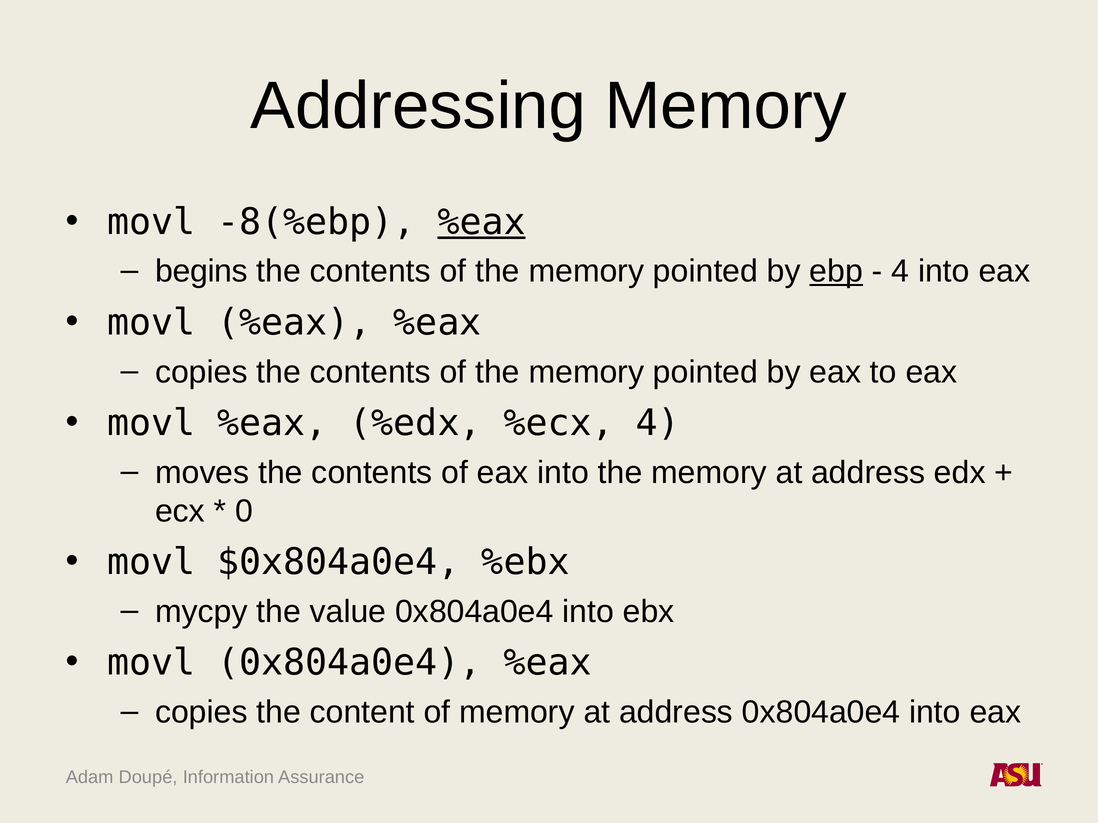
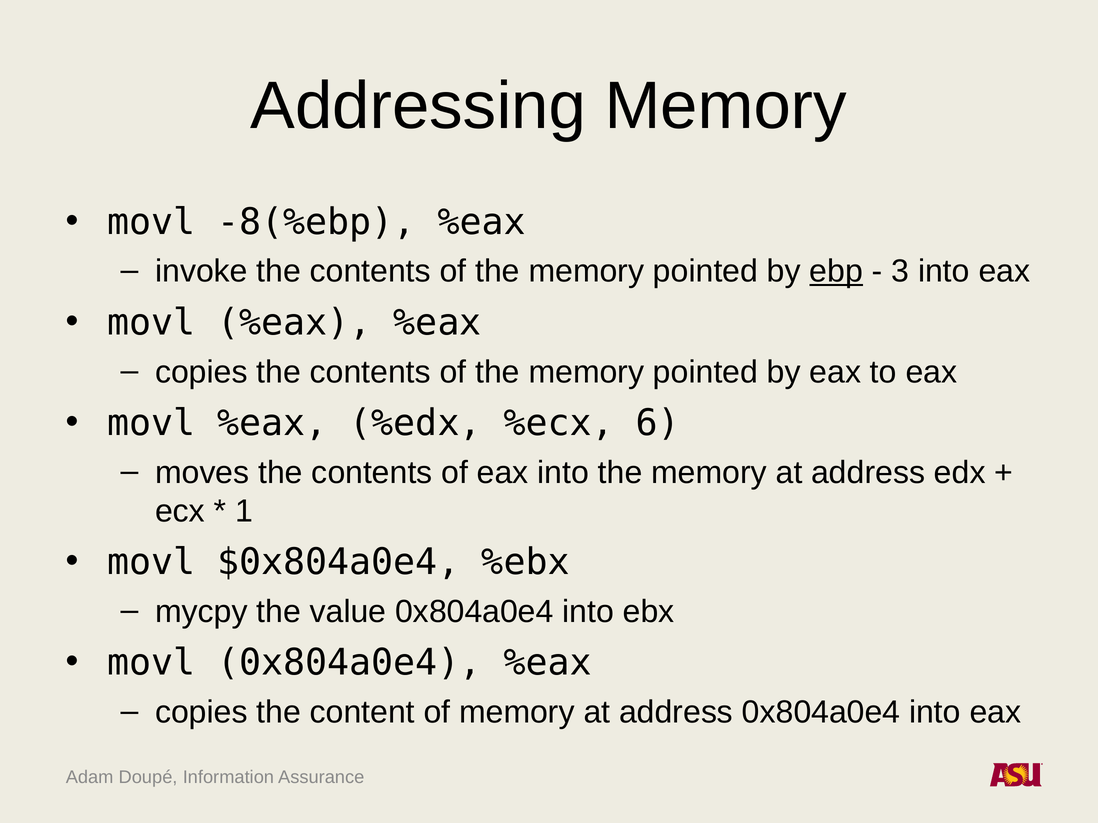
%eax underline: present -> none (482, 222)
begins: begins -> invoke (201, 272)
4: 4 -> 3 (900, 272)
%ecx 4: 4 -> 6 (658, 424)
0: 0 -> 1 (244, 511)
